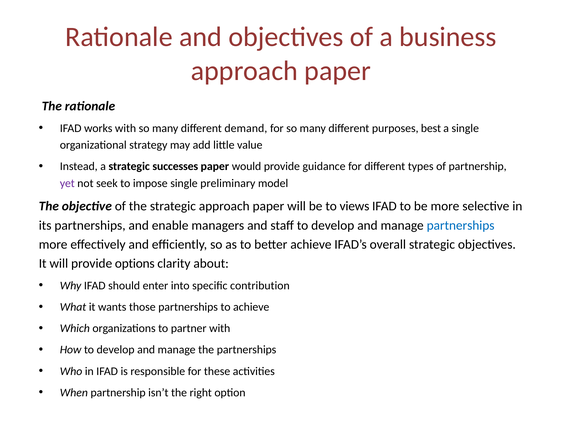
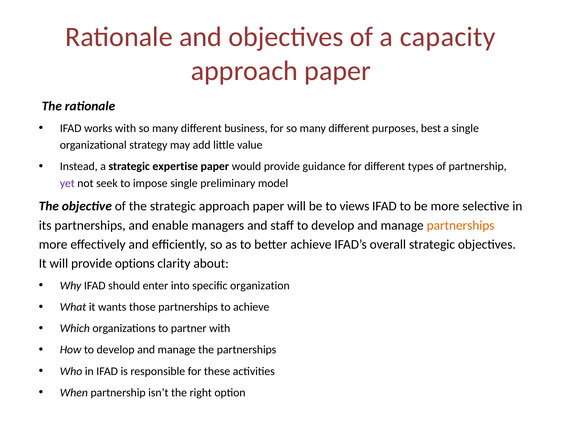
business: business -> capacity (448, 37)
demand: demand -> business (246, 128)
successes: successes -> expertise (175, 167)
partnerships colour: blue -> orange (461, 226)
contribution: contribution -> organization (260, 286)
